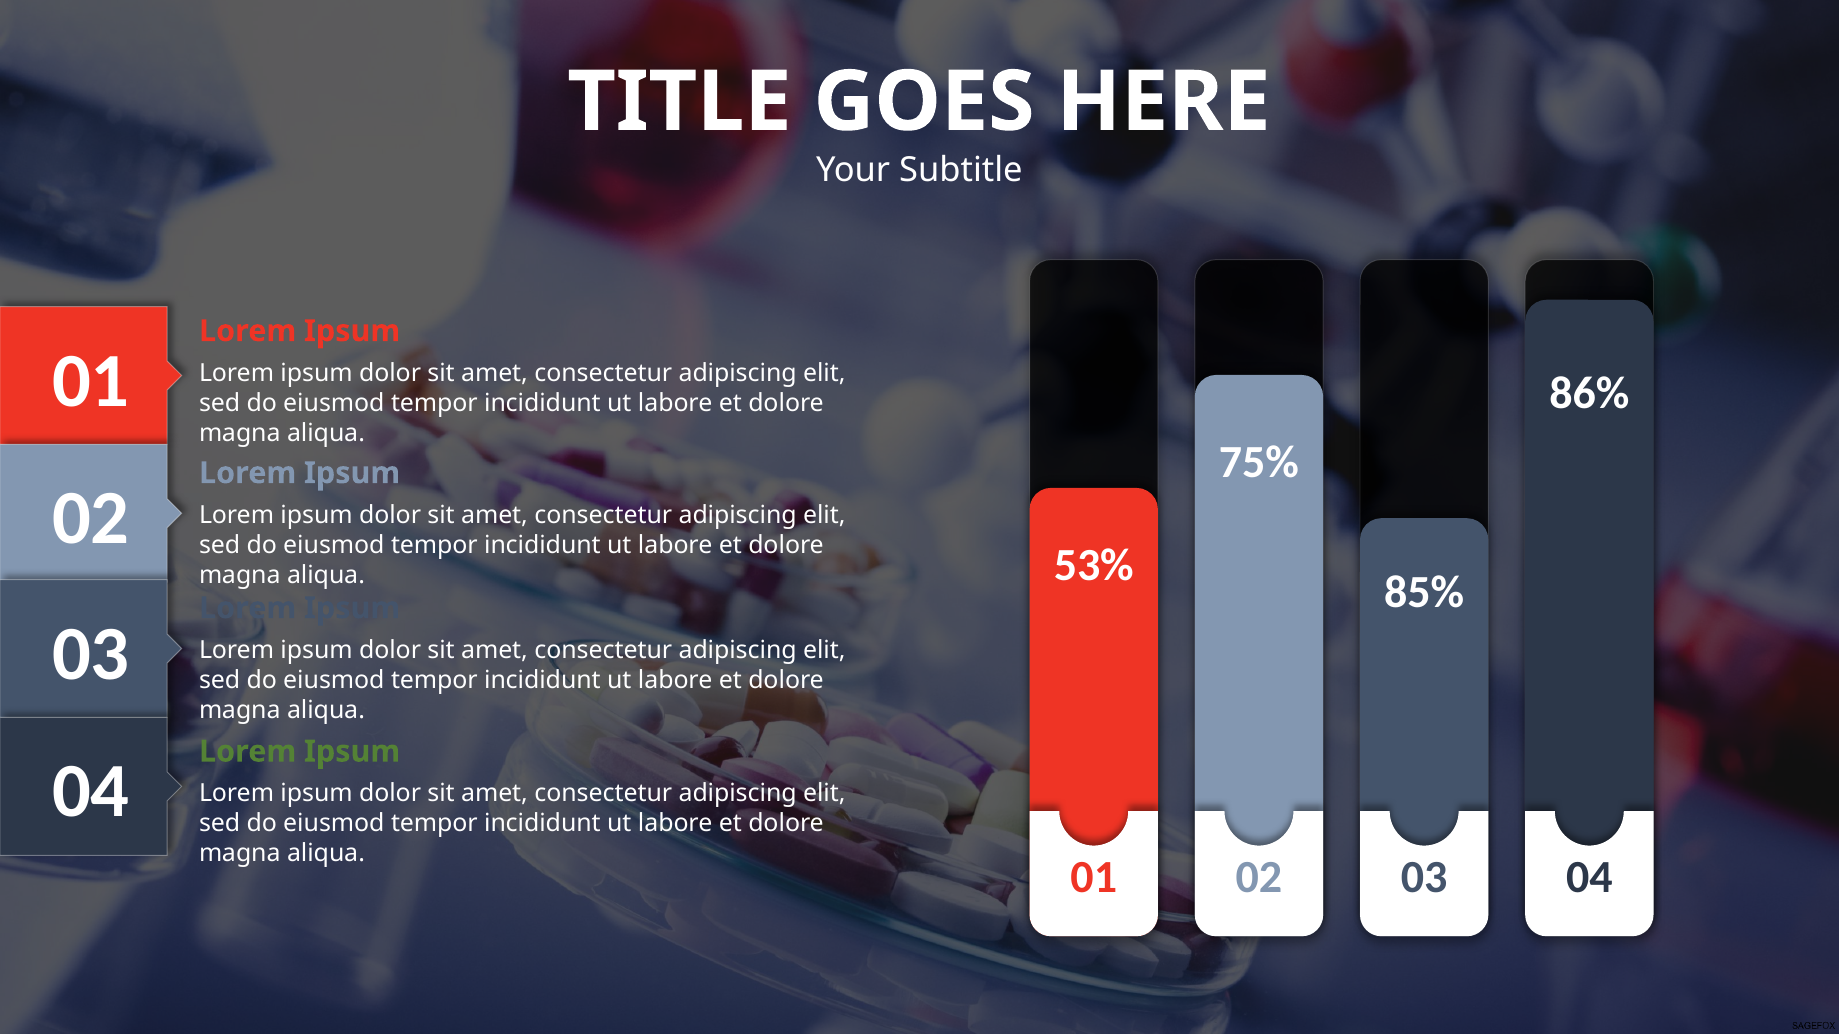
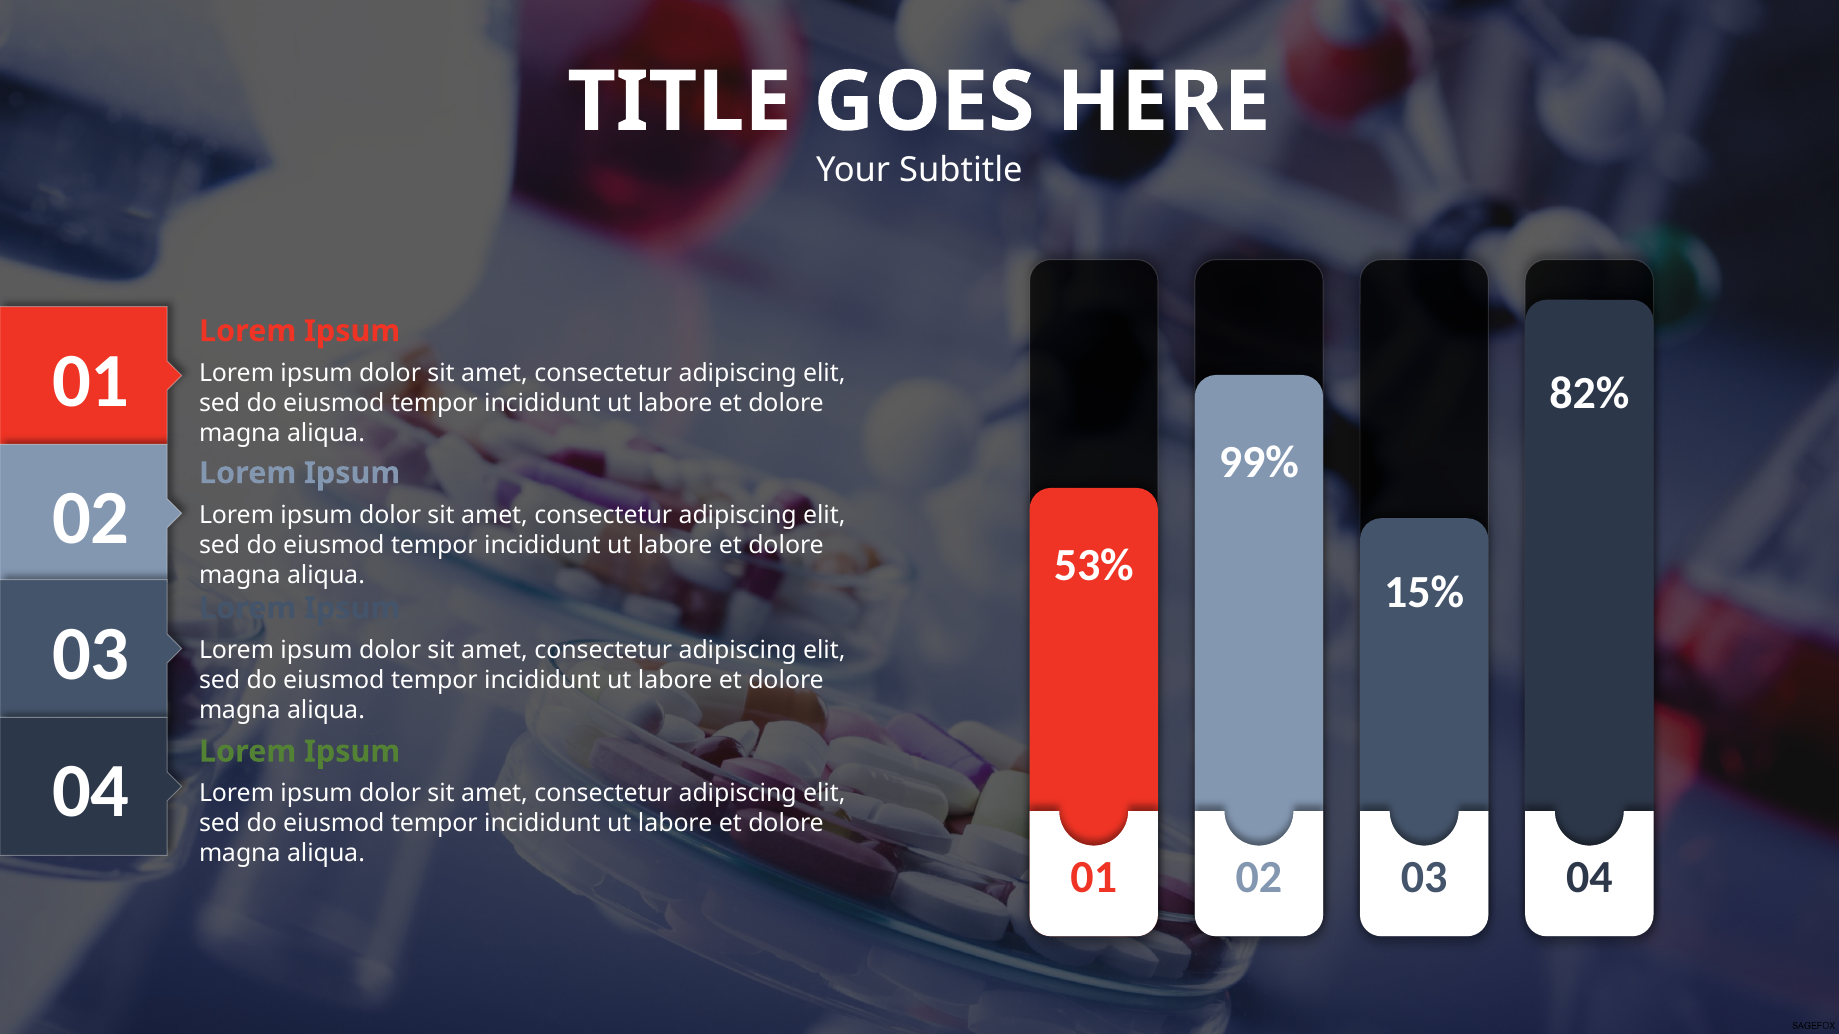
86%: 86% -> 82% (1589, 394)
75%: 75% -> 99% (1259, 462)
85%: 85% -> 15% (1424, 593)
